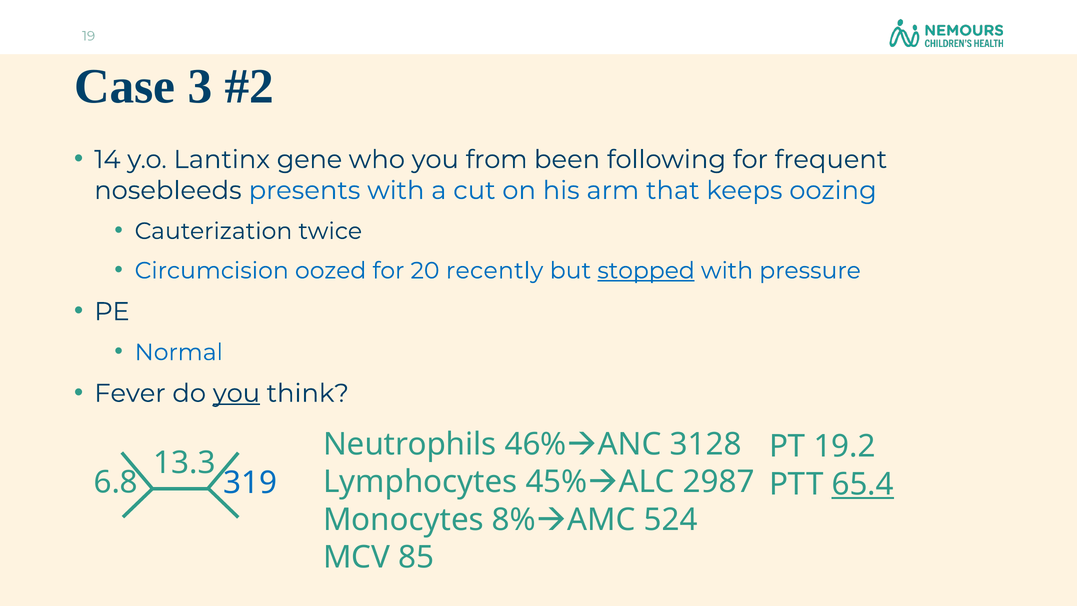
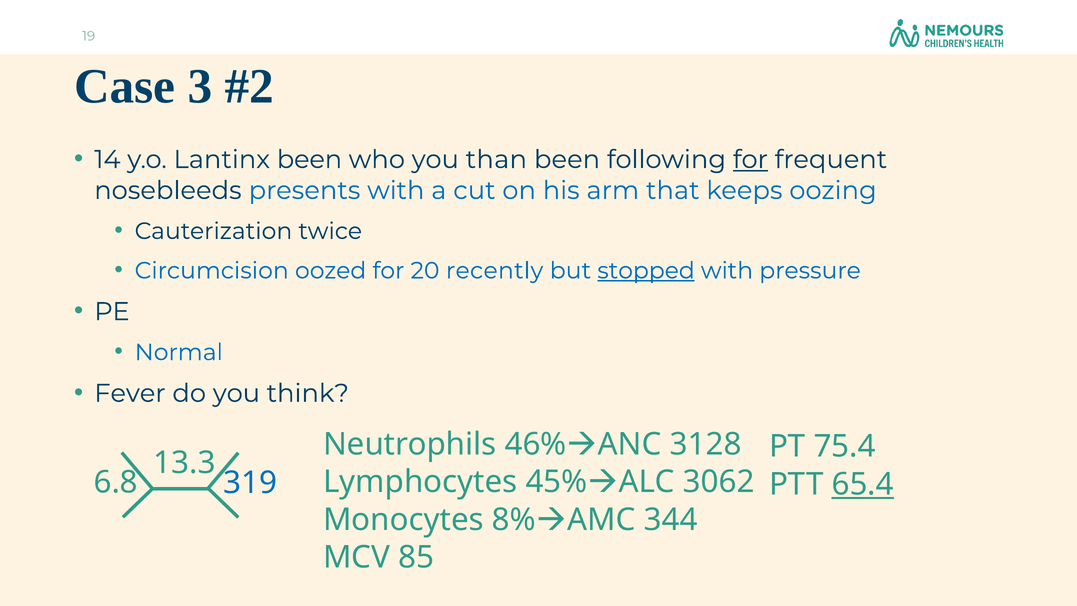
Lantinx gene: gene -> been (309, 159)
from: from -> than (496, 159)
for underline: none -> present (750, 159)
you underline: present -> none (236, 393)
19.2: 19.2 -> 75.4 (845, 446)
2987: 2987 -> 3062 (719, 482)
524: 524 -> 344 (671, 520)
